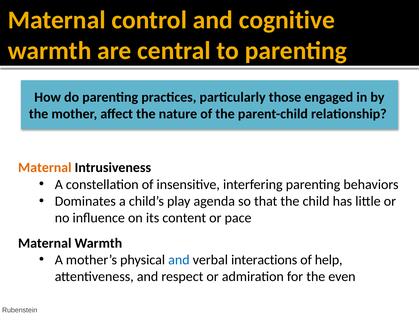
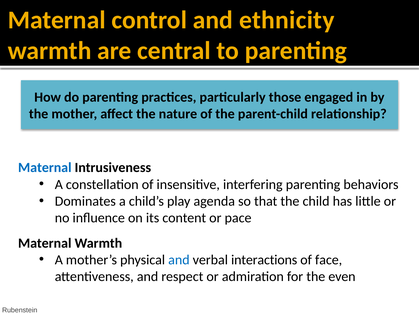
cognitive: cognitive -> ethnicity (287, 20)
Maternal colour: orange -> blue (45, 168)
help: help -> face (329, 260)
